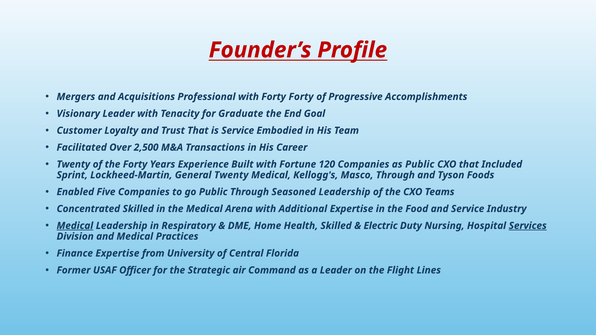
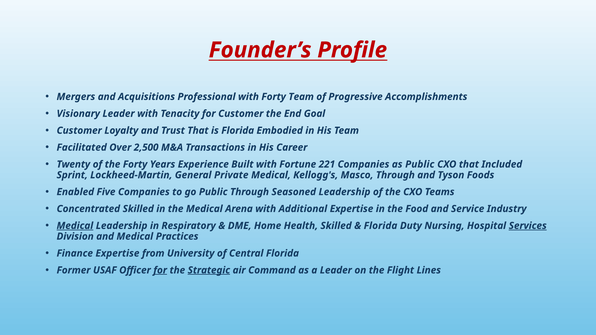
Forty Forty: Forty -> Team (301, 97)
for Graduate: Graduate -> Customer (241, 114)
is Service: Service -> Florida (238, 131)
120: 120 -> 221 (327, 164)
General Twenty: Twenty -> Private (231, 175)
Electric: Electric -> Florida (381, 226)
for underline: none -> present (160, 270)
Strategic underline: none -> present (209, 270)
